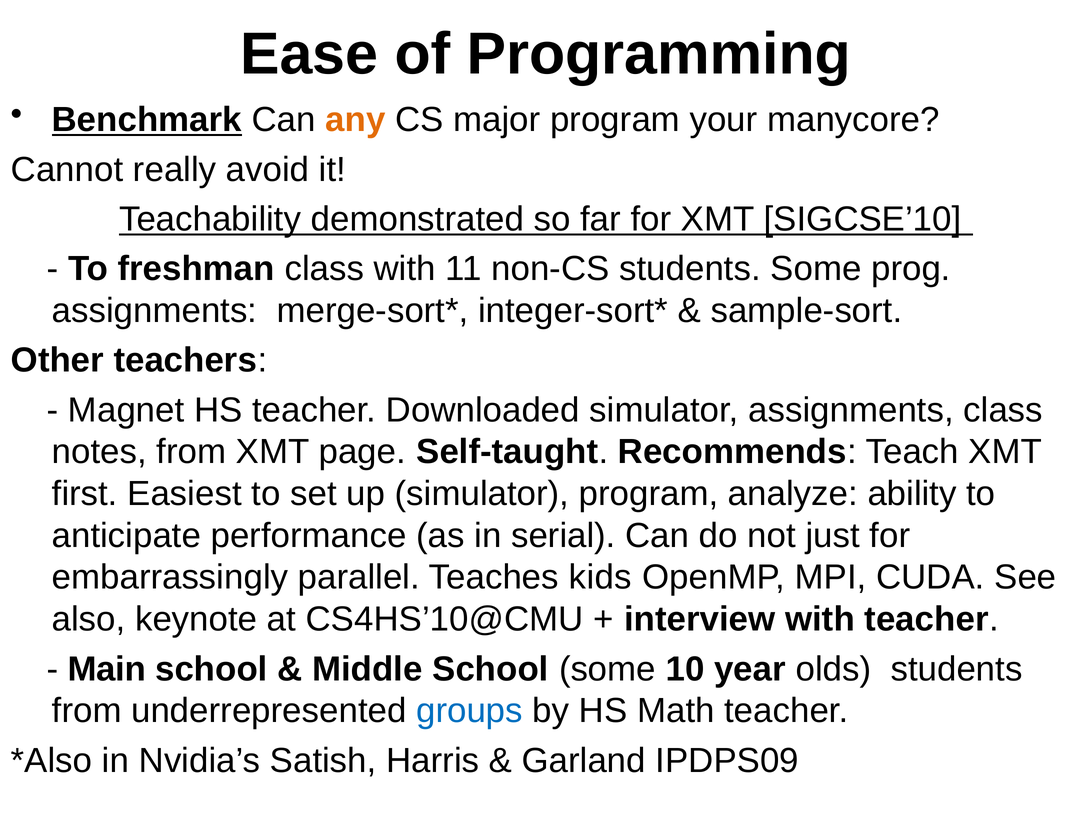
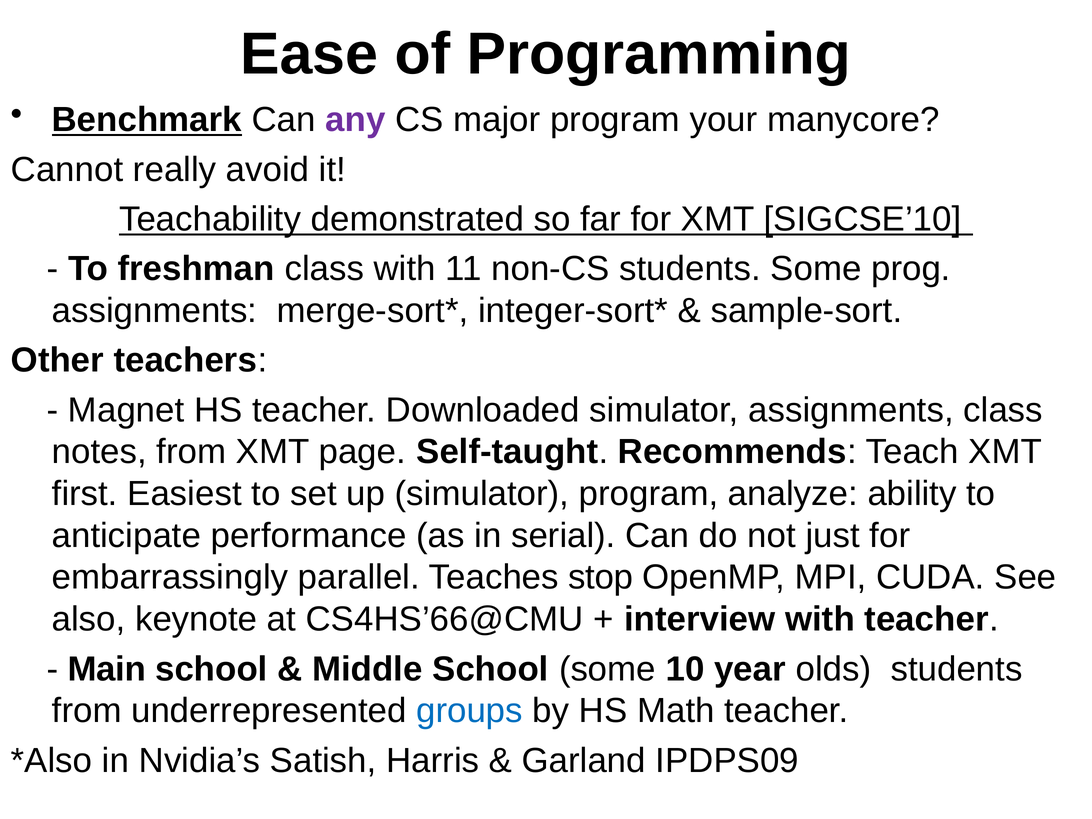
any colour: orange -> purple (355, 120)
kids: kids -> stop (601, 577)
CS4HS’10@CMU: CS4HS’10@CMU -> CS4HS’66@CMU (445, 619)
